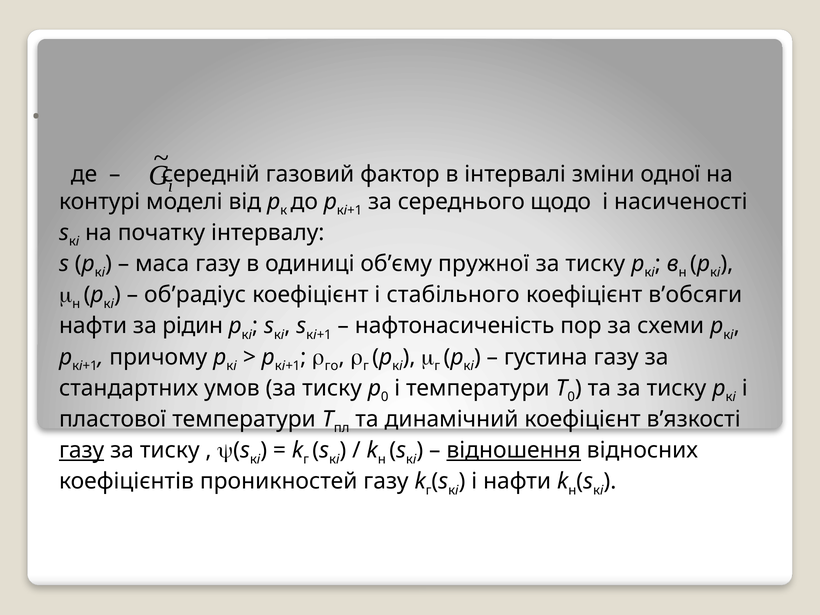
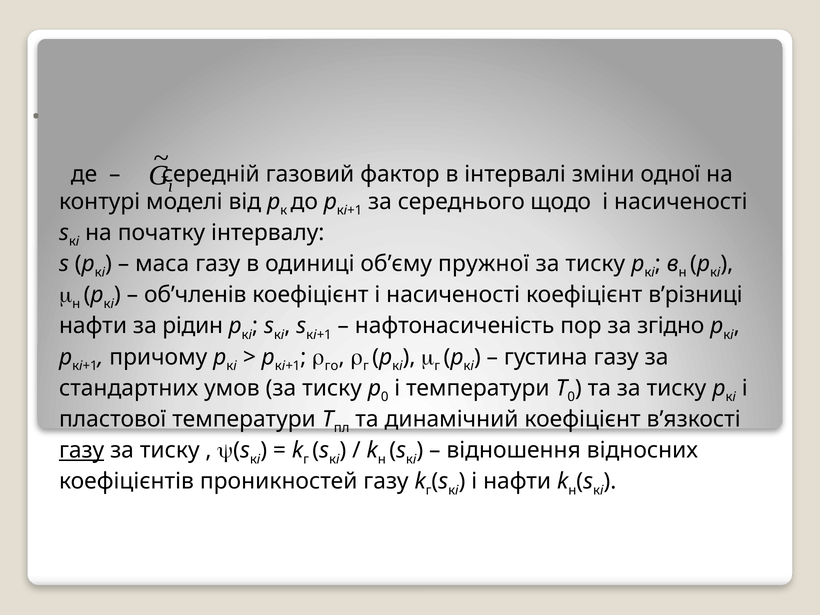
об’радiус: об’радiус -> об’членів (195, 295)
коефіцієнт і стабільного: стабільного -> насиченості (453, 295)
в’обсяги: в’обсяги -> в’різниці (695, 295)
схеми: схеми -> згідно (671, 326)
відношення underline: present -> none (514, 450)
